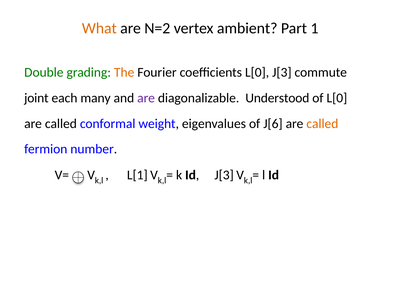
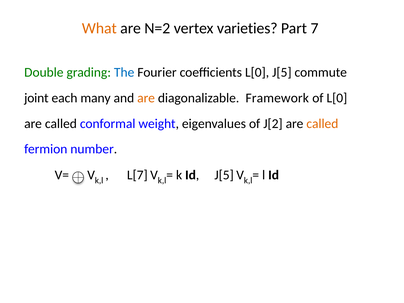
ambient: ambient -> varieties (247, 28)
1: 1 -> 7 (315, 28)
The colour: orange -> blue (124, 72)
L[0 J[3: J[3 -> J[5 (282, 72)
are colour: purple -> orange (146, 98)
Understood: Understood -> Framework (277, 98)
J[6: J[6 -> J[2 (273, 124)
L[1: L[1 -> L[7 (137, 175)
Id J[3: J[3 -> J[5 (224, 175)
